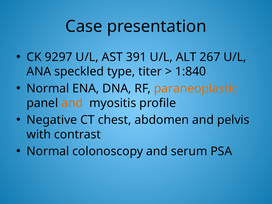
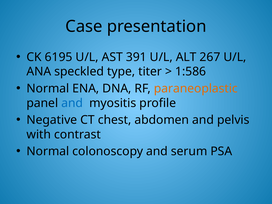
9297: 9297 -> 6195 (59, 57)
1:840: 1:840 -> 1:586 (191, 72)
and colour: orange -> blue (72, 103)
